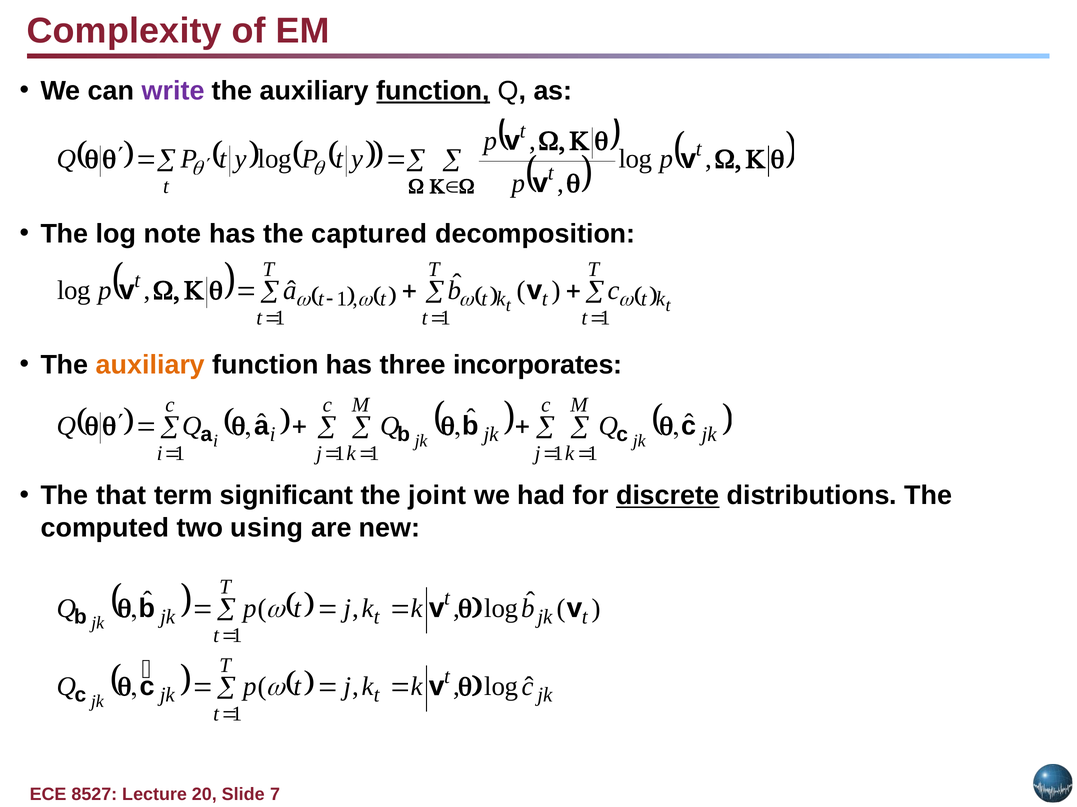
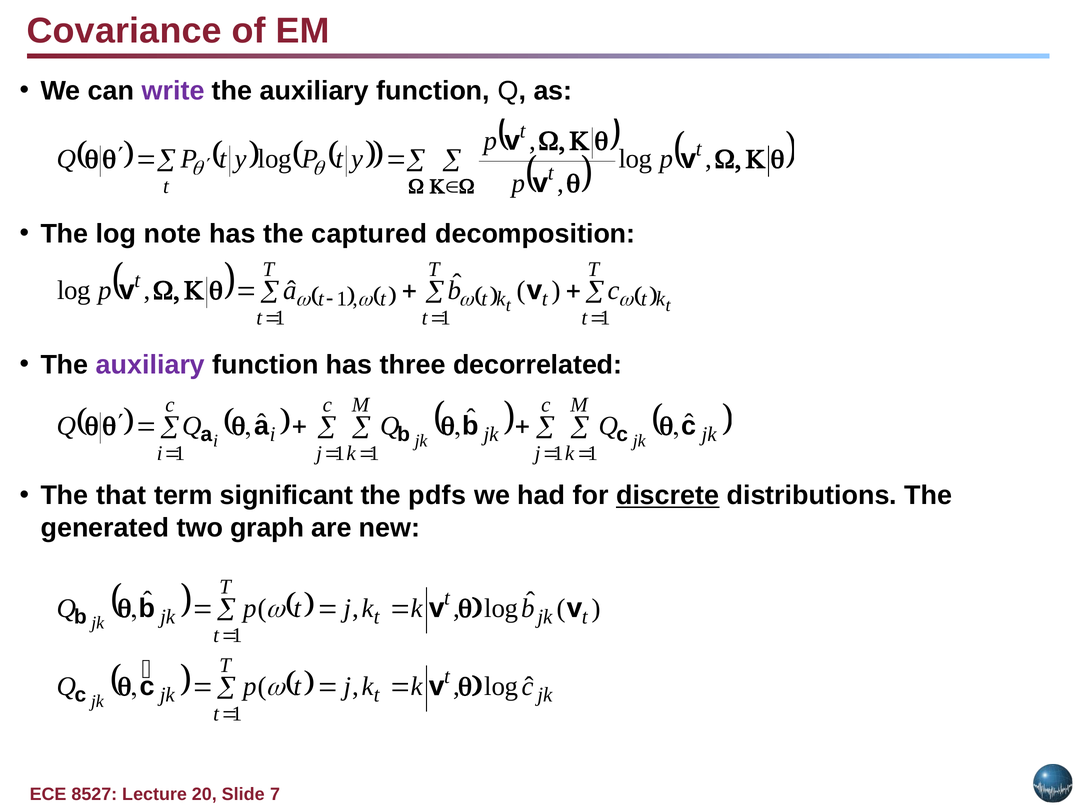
Complexity: Complexity -> Covariance (124, 31)
function underline: present -> none (433, 91)
auxiliary colour: orange -> purple (150, 365)
incorporates: incorporates -> decorrelated (538, 365)
joint: joint -> pdfs (437, 496)
computed: computed -> generated (105, 528)
using: using -> graph (267, 528)
